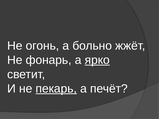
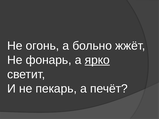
пекарь underline: present -> none (56, 89)
